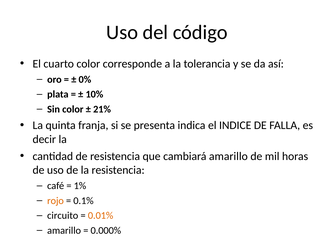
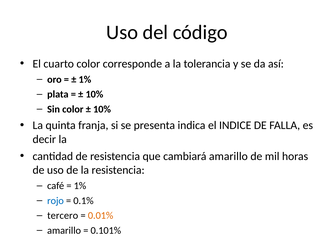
0%: 0% -> 1% (85, 79)
21%: 21% -> 10% (102, 109)
rojo colour: orange -> blue (55, 200)
circuito: circuito -> tercero (63, 215)
0.000%: 0.000% -> 0.101% (106, 230)
